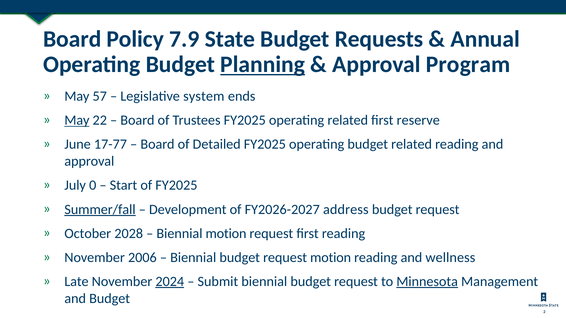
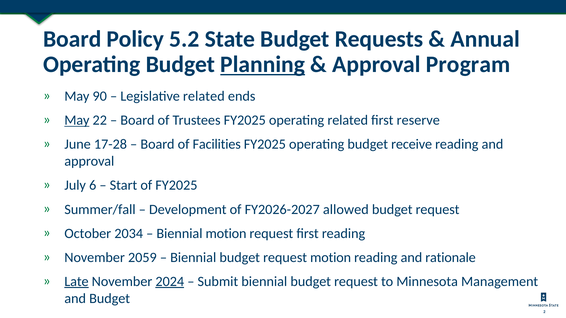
7.9: 7.9 -> 5.2 (184, 39)
57: 57 -> 90 (100, 96)
Legislative system: system -> related (204, 96)
17-77: 17-77 -> 17-28 (110, 144)
Detailed: Detailed -> Facilities (217, 144)
budget related: related -> receive (412, 144)
0: 0 -> 6 (93, 186)
Summer/fall underline: present -> none (100, 210)
address: address -> allowed (346, 210)
2028: 2028 -> 2034 (129, 234)
2006: 2006 -> 2059 (142, 258)
wellness: wellness -> rationale (451, 258)
Late underline: none -> present (76, 282)
Minnesota underline: present -> none (427, 282)
